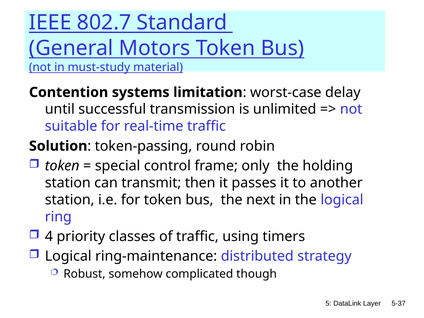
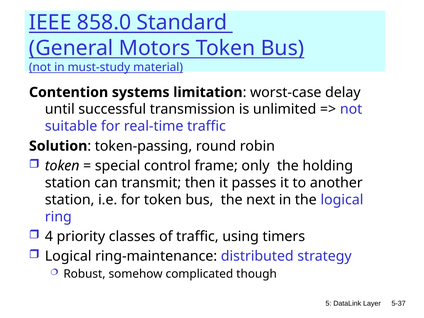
802.7: 802.7 -> 858.0 (104, 23)
